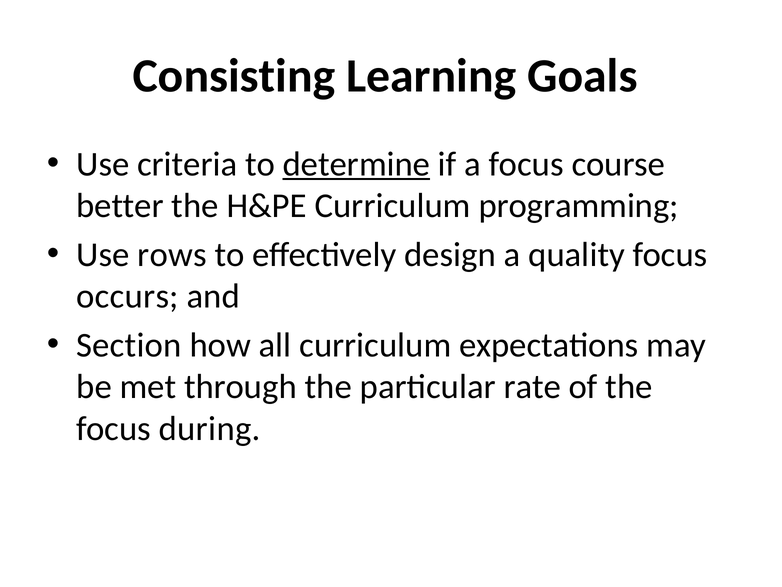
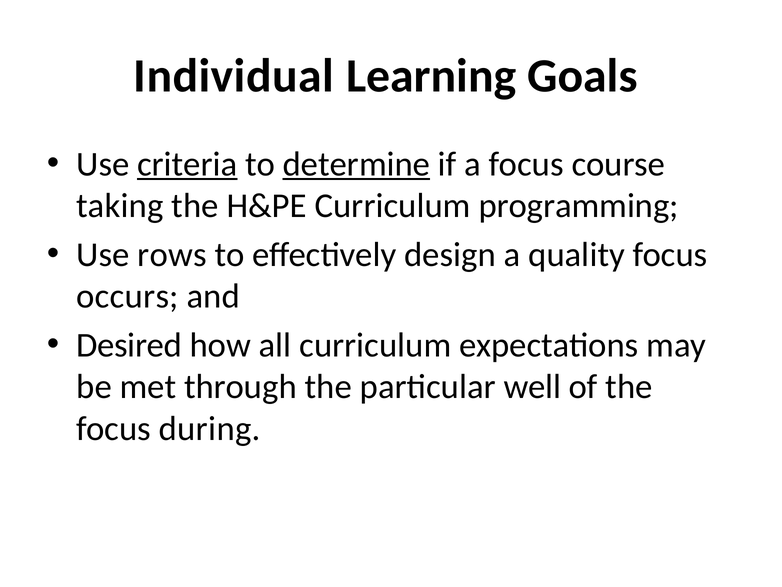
Consisting: Consisting -> Individual (234, 76)
criteria underline: none -> present (187, 164)
better: better -> taking (120, 206)
Section: Section -> Desired (129, 345)
rate: rate -> well (532, 387)
